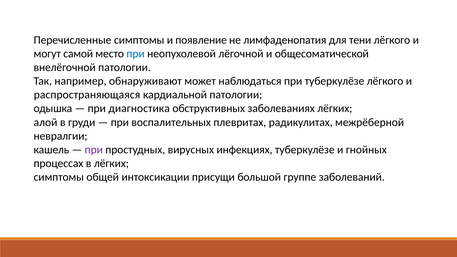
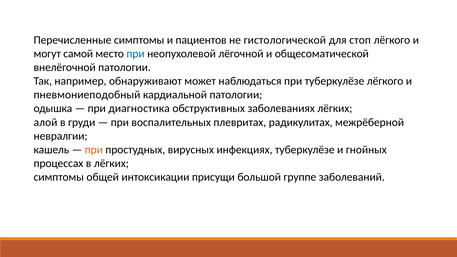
появление: появление -> пациентов (201, 40)
лимфаденопатия: лимфаденопатия -> гистологической (285, 40)
тени: тени -> стоп (360, 40)
распространяющаяся: распространяющаяся -> пневмониеподобный (87, 95)
при colour: purple -> orange (94, 150)
